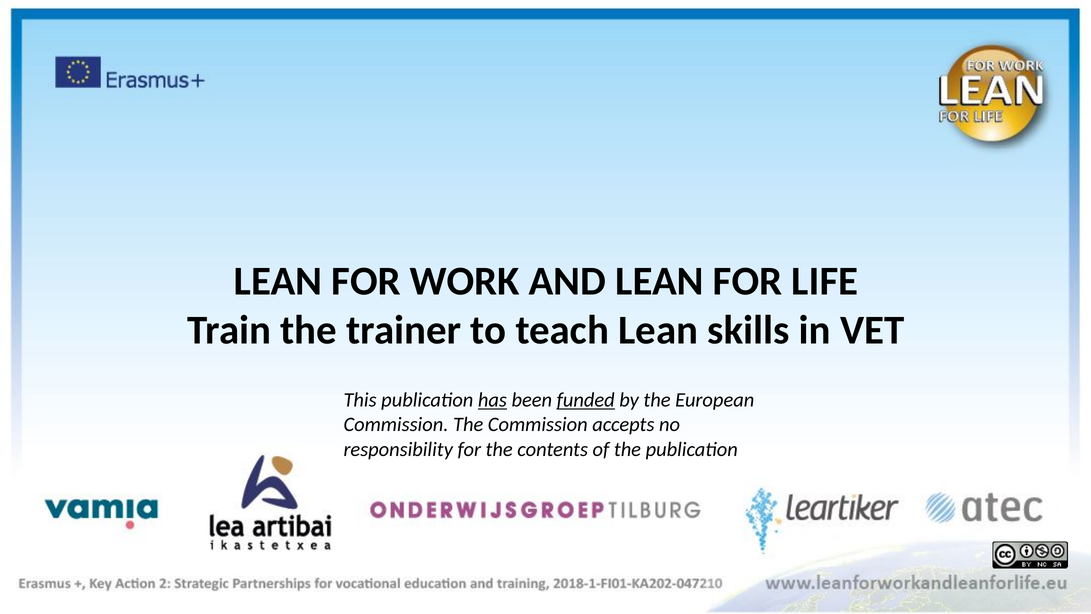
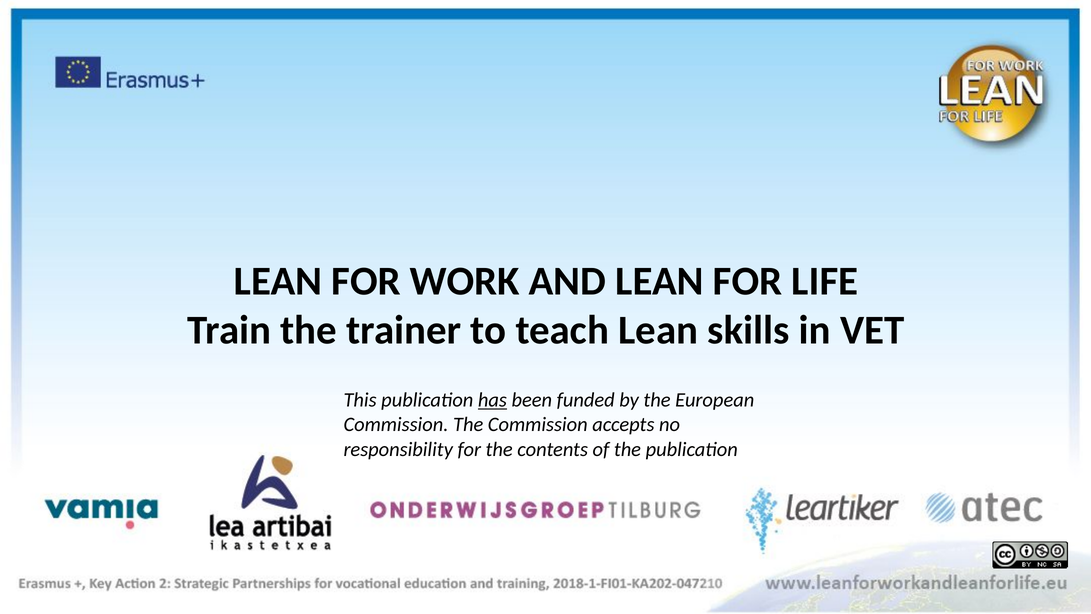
funded underline: present -> none (586, 400)
